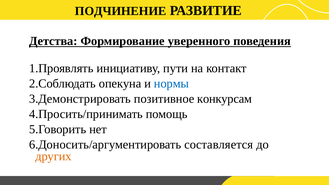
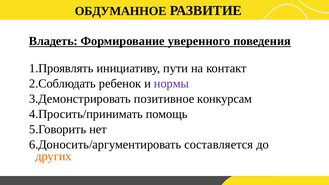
ПОДЧИНЕНИЕ: ПОДЧИНЕНИЕ -> ОБДУМАННОЕ (121, 11)
Детства: Детства -> Владеть (53, 41)
опекуна: опекуна -> ребенок (120, 83)
нормы colour: blue -> purple (171, 83)
